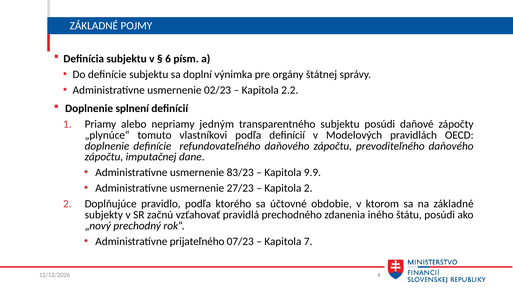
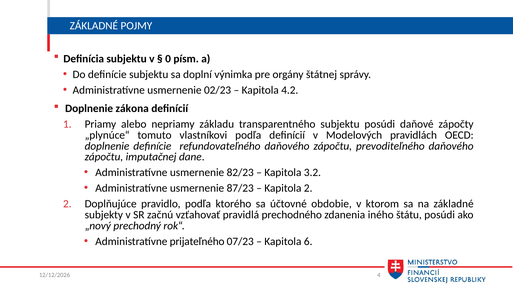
6: 6 -> 0 (168, 59)
2.2: 2.2 -> 4.2 (290, 90)
splnení: splnení -> zákona (132, 109)
jedným: jedným -> základu (217, 125)
83/23: 83/23 -> 82/23 (240, 173)
9.9: 9.9 -> 3.2 (312, 173)
27/23: 27/23 -> 87/23 (240, 189)
7: 7 -> 6 (308, 242)
